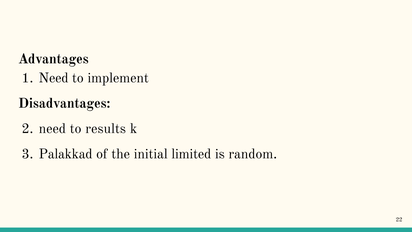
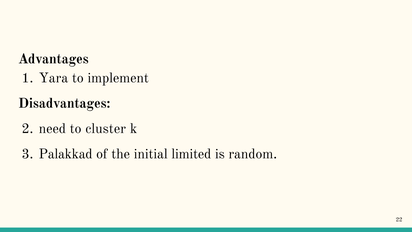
Need: Need -> Yara (53, 78)
results: results -> cluster (106, 128)
